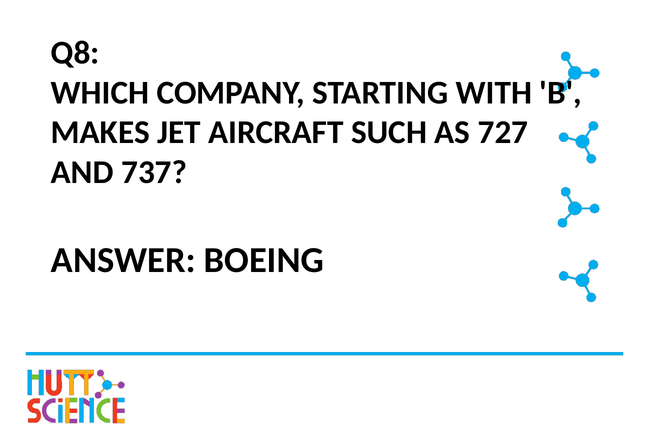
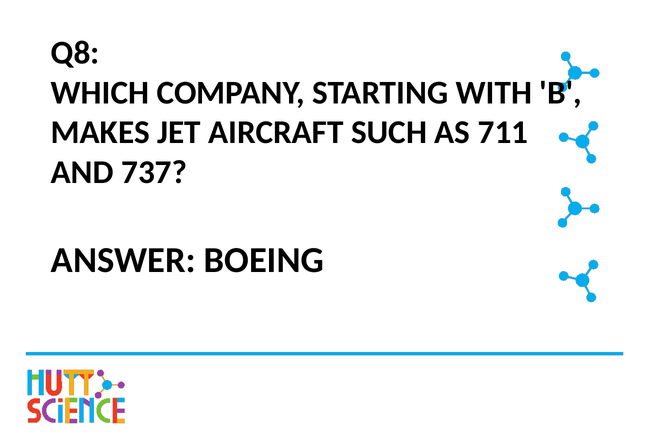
727: 727 -> 711 (503, 133)
